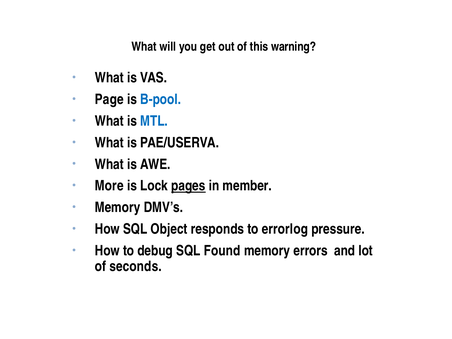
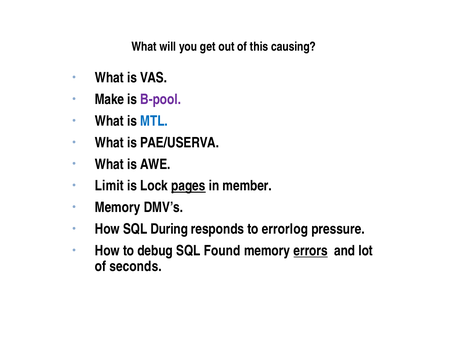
warning: warning -> causing (294, 47)
Page: Page -> Make (109, 99)
B-pool colour: blue -> purple (161, 99)
More: More -> Limit (109, 186)
Object: Object -> During (169, 229)
errors underline: none -> present (311, 251)
